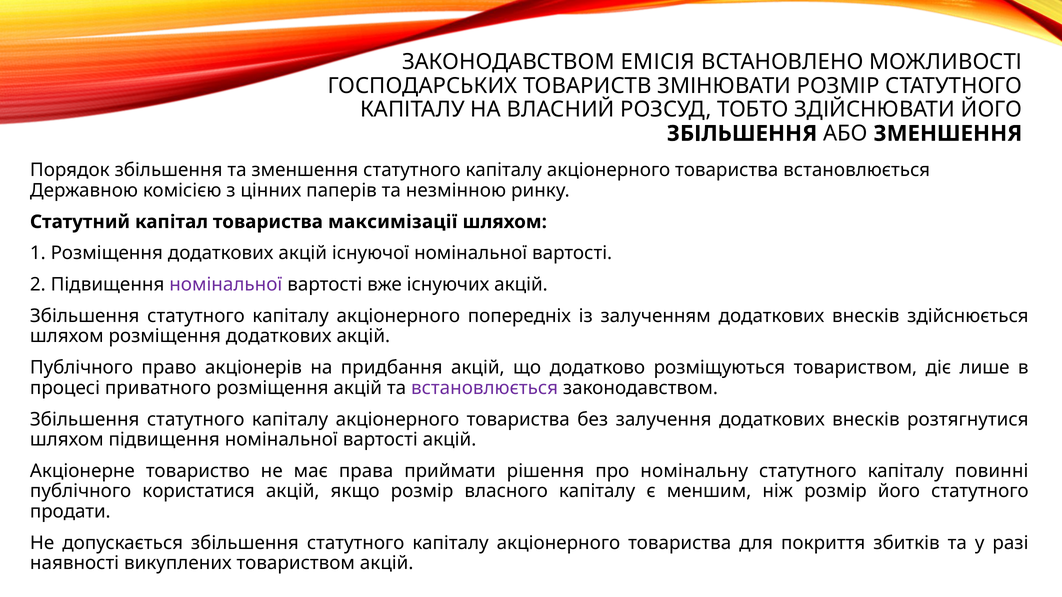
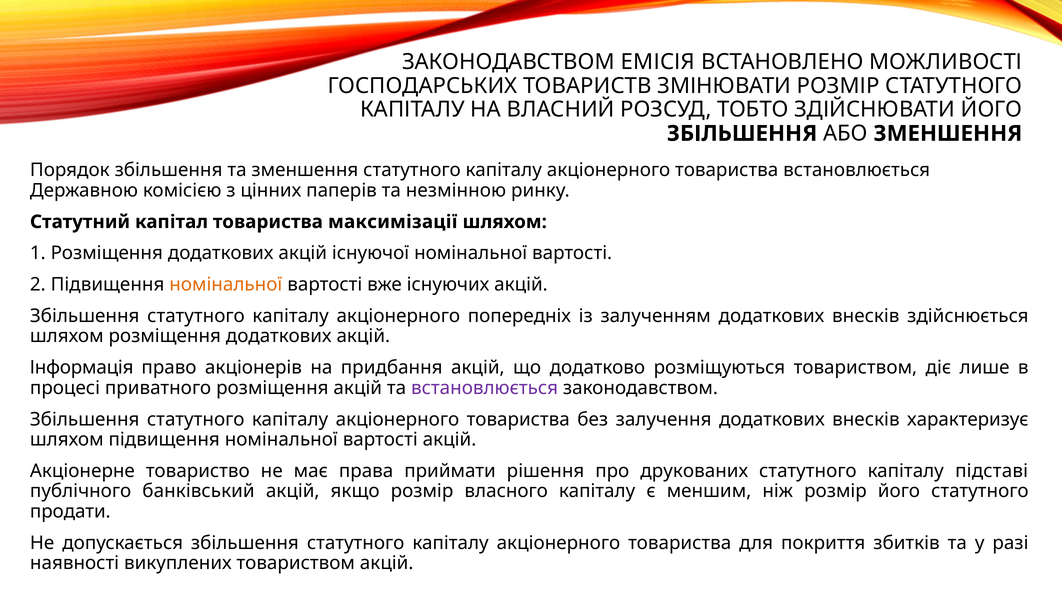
номінальної colour: purple -> orange (226, 285)
Публічного: Публічного -> Інформація (82, 368)
розтягнутися: розтягнутися -> характеризує (968, 420)
номінальну: номінальну -> друкованих (694, 471)
повинні: повинні -> підставі (992, 471)
користатися: користатися -> банківський (199, 492)
